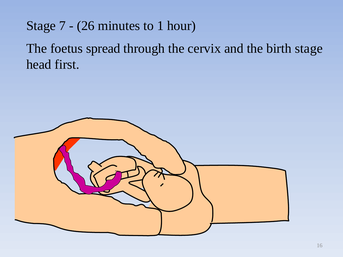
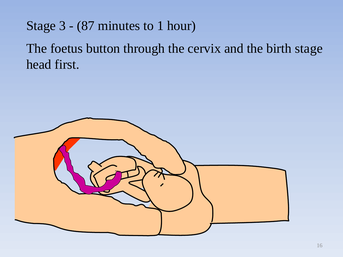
7: 7 -> 3 (62, 26)
26: 26 -> 87 (86, 26)
spread: spread -> button (103, 48)
